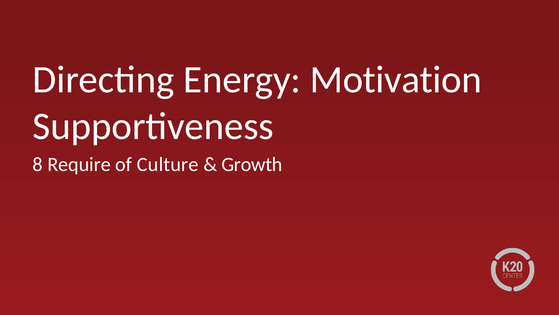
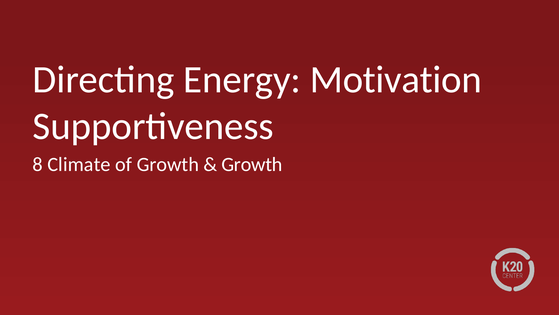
Require: Require -> Climate (79, 164)
of Culture: Culture -> Growth (168, 164)
